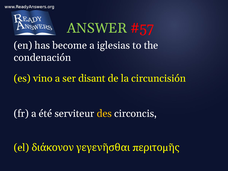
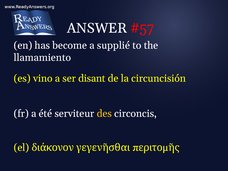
ANSWER colour: light green -> white (97, 28)
iglesias: iglesias -> supplié (113, 45)
condenación: condenación -> llamamiento (42, 58)
